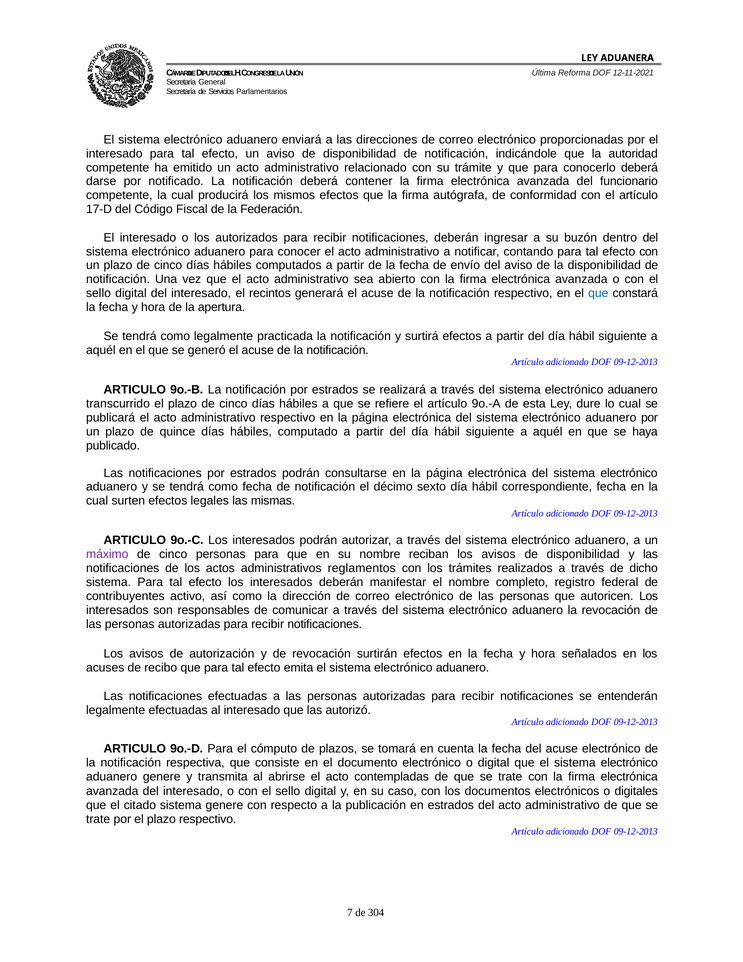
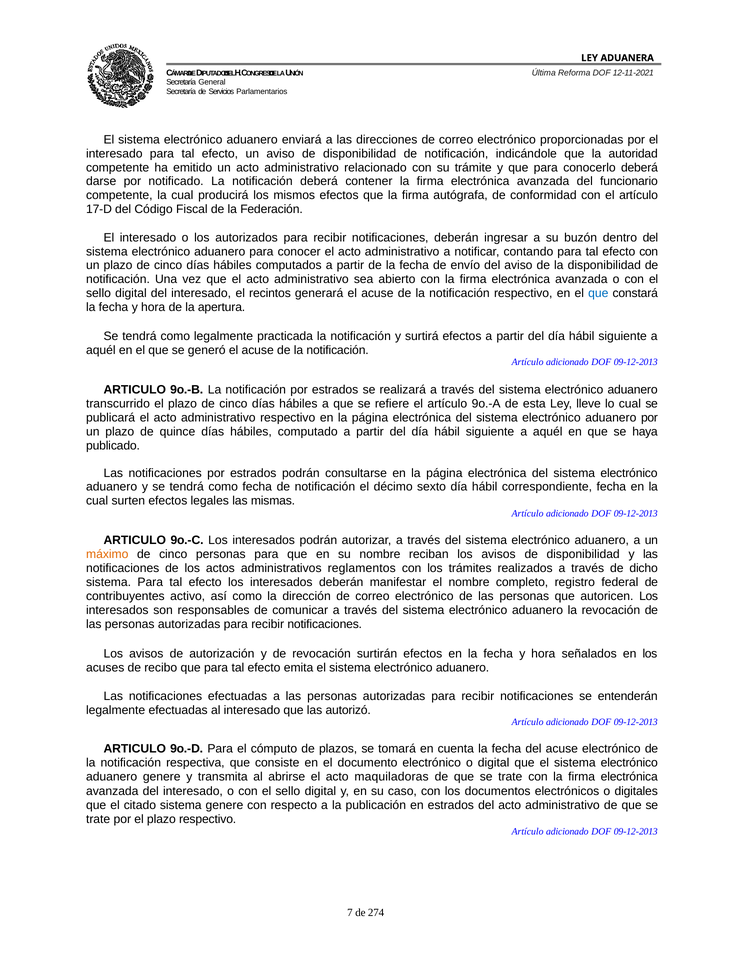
dure: dure -> lleve (589, 404)
máximo colour: purple -> orange (107, 554)
contempladas: contempladas -> maquiladoras (392, 777)
304: 304 -> 274 (376, 912)
